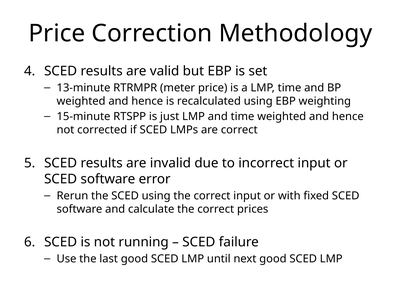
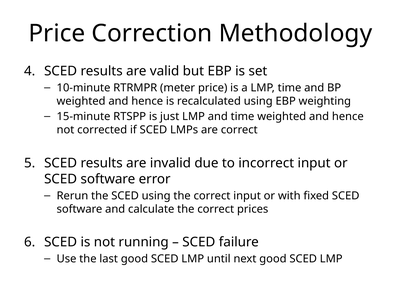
13-minute: 13-minute -> 10-minute (84, 88)
